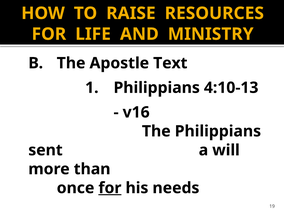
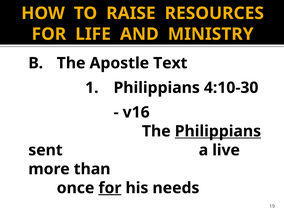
4:10-13: 4:10-13 -> 4:10-30 (231, 88)
Philippians underline: none -> present (218, 131)
will: will -> live (226, 150)
